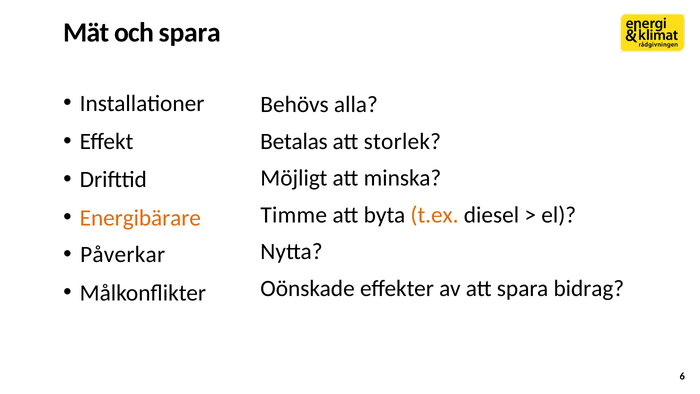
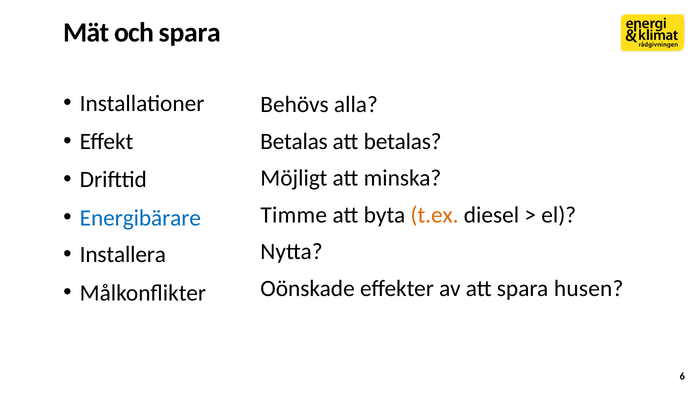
att storlek: storlek -> betalas (403, 141)
Energibärare colour: orange -> blue (140, 218)
Påverkar: Påverkar -> Installera (123, 255)
bidrag: bidrag -> husen (589, 288)
